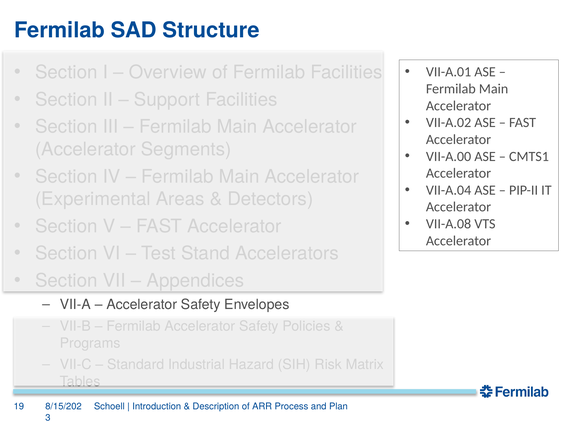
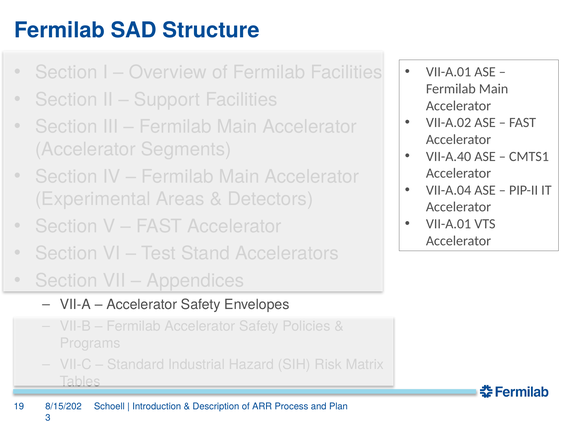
VII-A.00: VII-A.00 -> VII-A.40 (449, 156)
VII-A.08: VII-A.08 -> VII-A.01 (449, 224)
